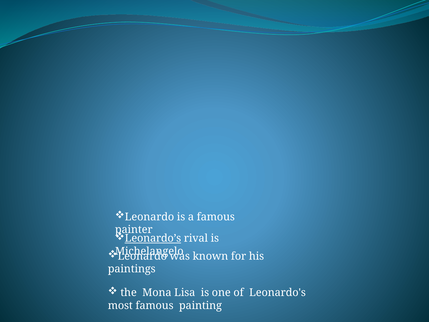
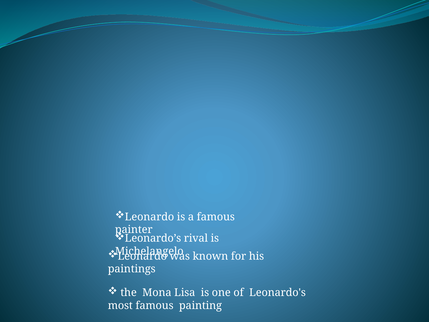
Leonardo’s underline: present -> none (153, 238)
